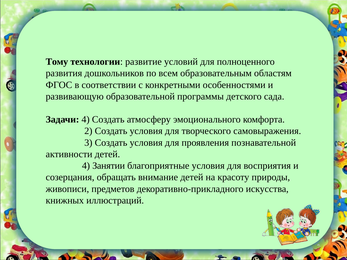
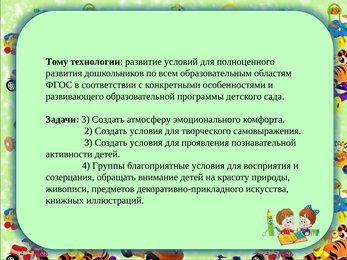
развивающую: развивающую -> развивающего (75, 96)
Задачи 4: 4 -> 3 (86, 120)
Занятии: Занятии -> Группы (109, 166)
